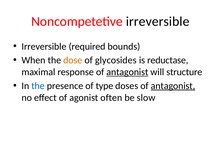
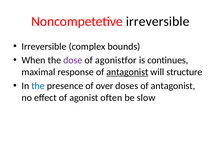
required: required -> complex (87, 46)
dose colour: orange -> purple (73, 60)
glycosides: glycosides -> agonistfor (116, 60)
reductase: reductase -> continues (168, 60)
type: type -> over (105, 86)
antagonist underline: present -> none (173, 86)
